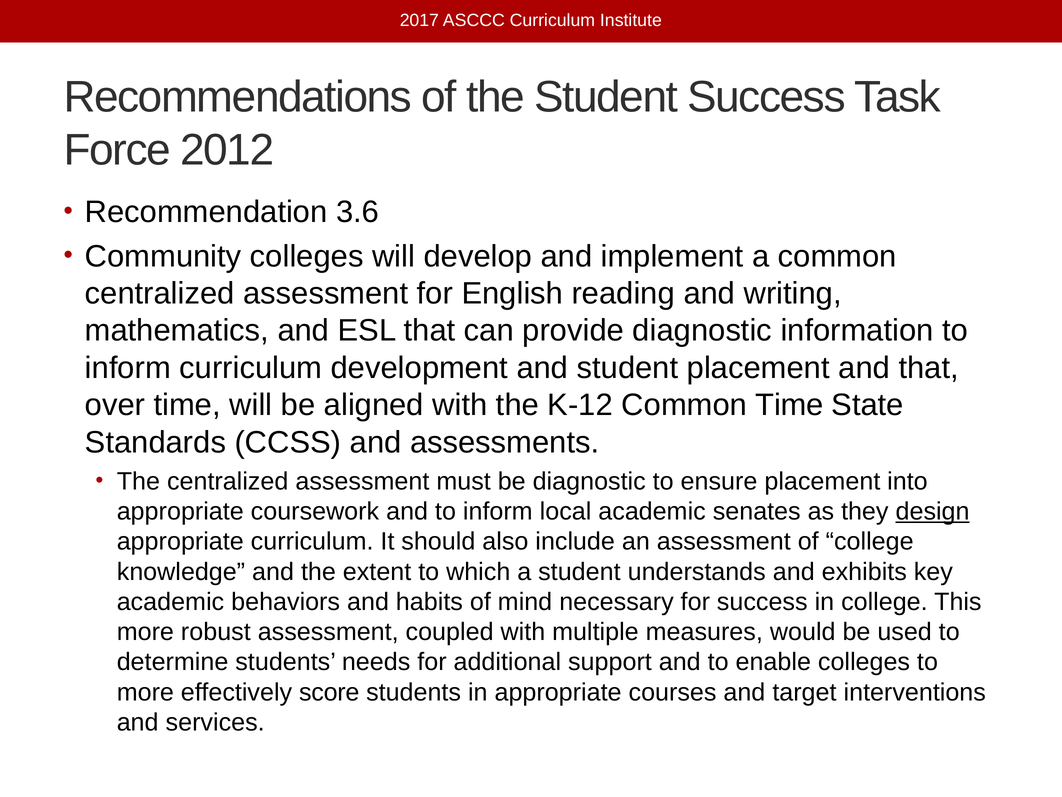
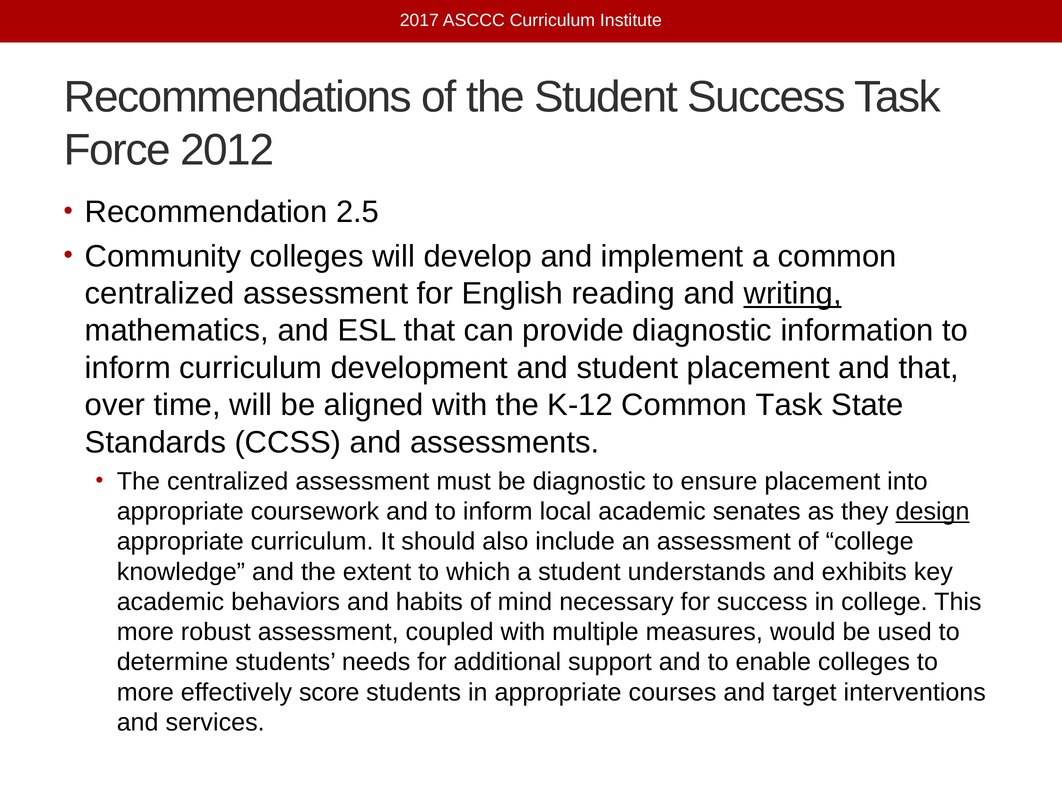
3.6: 3.6 -> 2.5 (358, 212)
writing underline: none -> present (793, 293)
Common Time: Time -> Task (789, 405)
